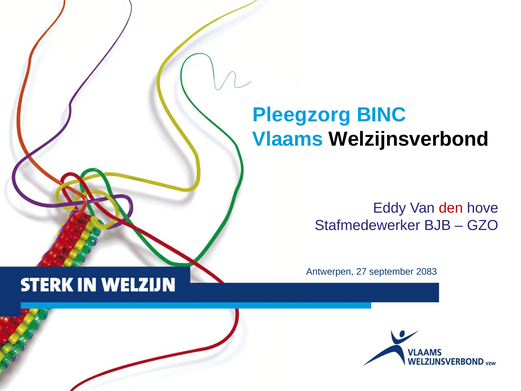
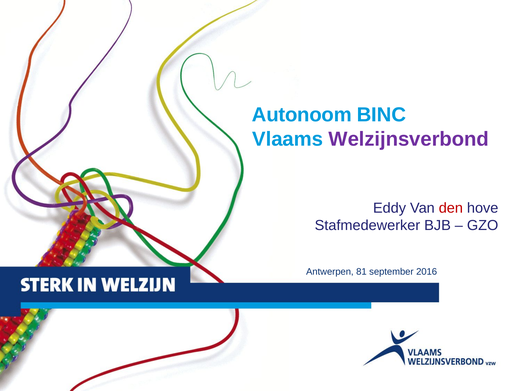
Pleegzorg: Pleegzorg -> Autonoom (302, 115)
Welzijnsverbond colour: black -> purple (409, 139)
27: 27 -> 81 (361, 271)
2083: 2083 -> 2016 (427, 271)
